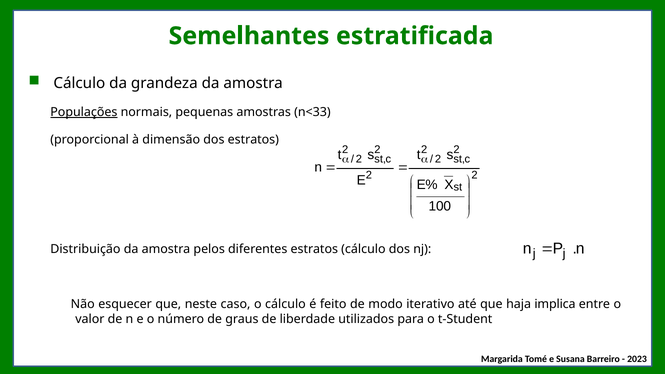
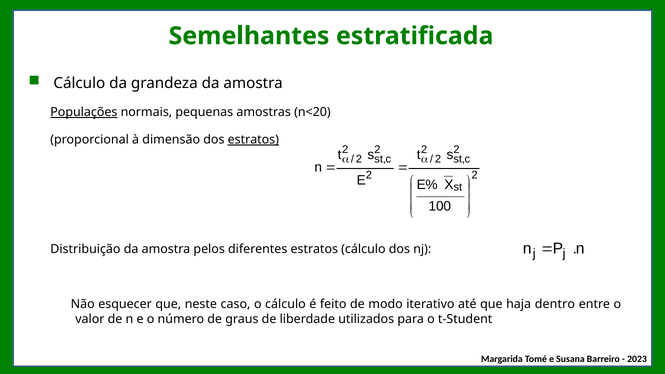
n<33: n<33 -> n<20 (312, 112)
estratos underline: none -> present (253, 140)
implica: implica -> dentro (555, 304)
